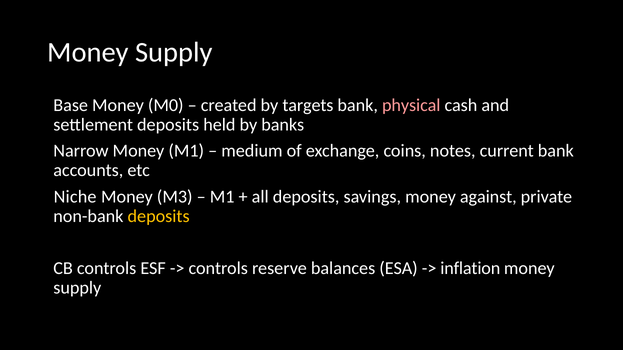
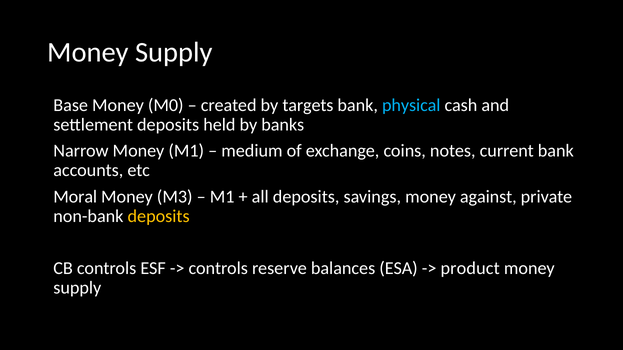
physical colour: pink -> light blue (411, 105)
Niche: Niche -> Moral (75, 197)
inflation: inflation -> product (470, 269)
